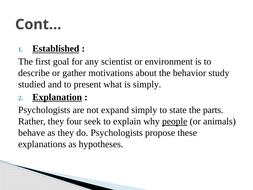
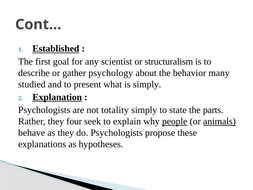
environment: environment -> structuralism (169, 61)
motivations: motivations -> psychology (111, 73)
study: study -> many (219, 73)
expand: expand -> totality (115, 110)
animals underline: none -> present (219, 121)
